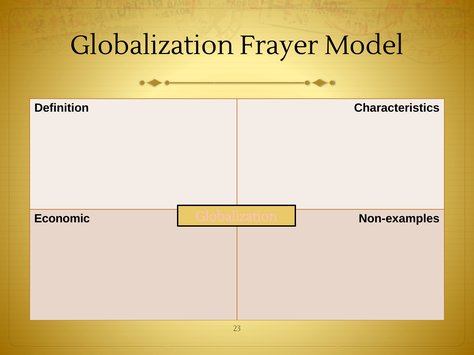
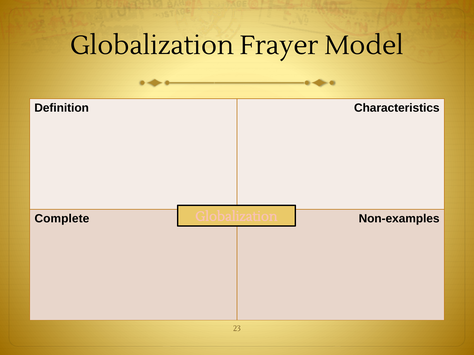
Economic: Economic -> Complete (62, 219)
